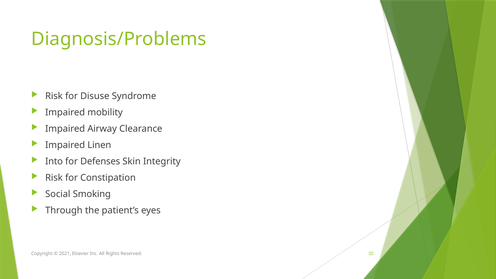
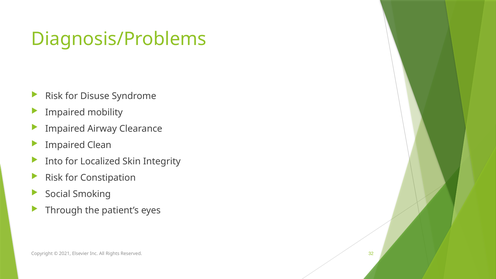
Linen: Linen -> Clean (99, 145)
Defenses: Defenses -> Localized (100, 161)
